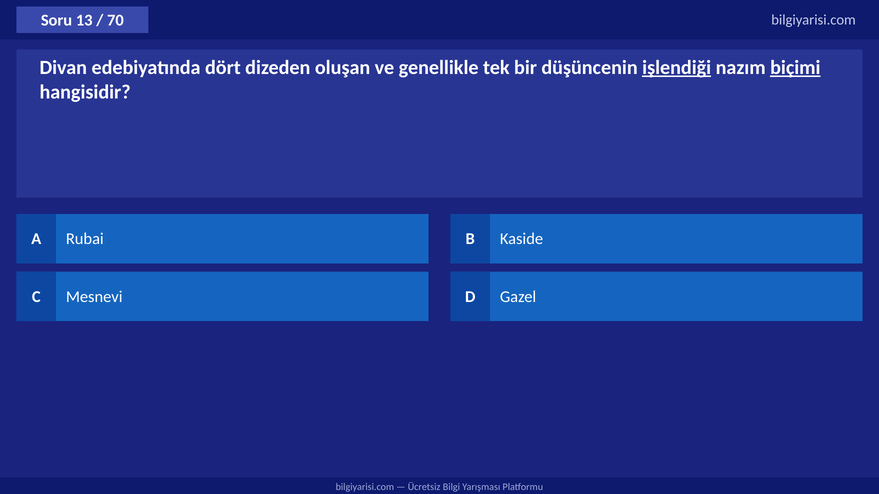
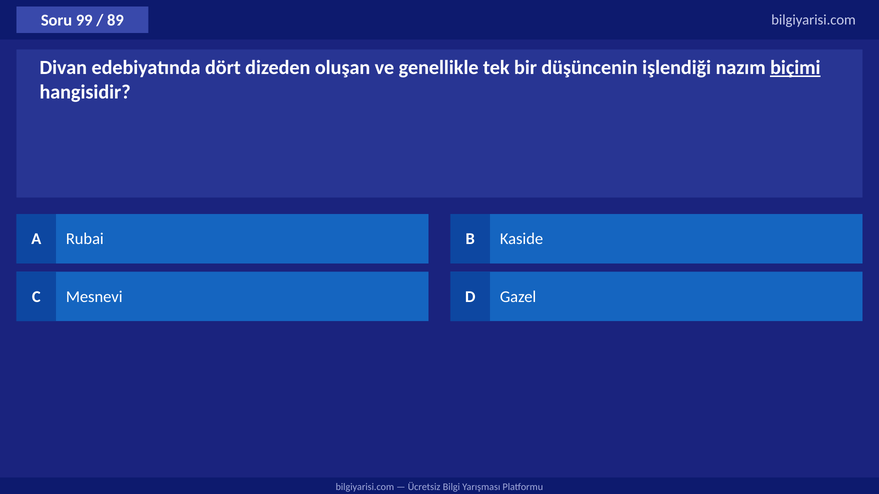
13: 13 -> 99 (84, 20)
70: 70 -> 89 (115, 20)
işlendiği underline: present -> none (677, 68)
